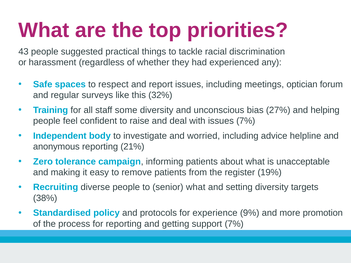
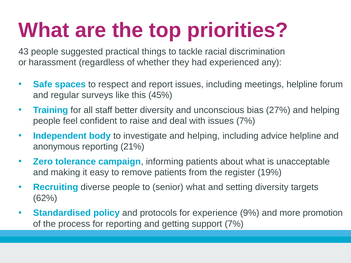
meetings optician: optician -> helpline (302, 84)
32%: 32% -> 45% (160, 95)
some: some -> better (126, 110)
investigate and worried: worried -> helping (204, 136)
38%: 38% -> 62% (45, 198)
